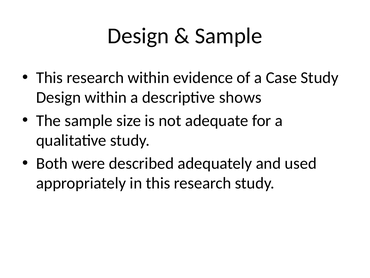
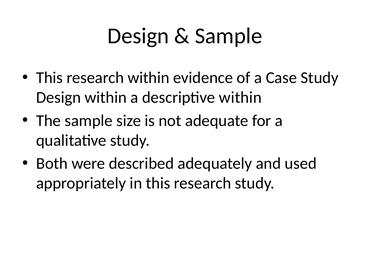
descriptive shows: shows -> within (240, 97)
